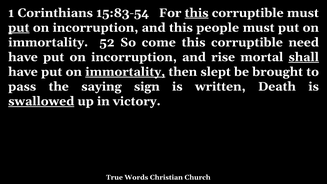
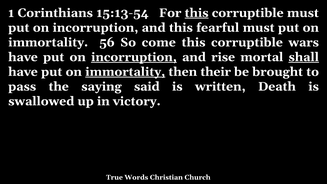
15:83-54: 15:83-54 -> 15:13-54 (123, 13)
put underline: present -> none (19, 28)
people: people -> fearful (218, 28)
52: 52 -> 56 (107, 42)
need: need -> wars (304, 42)
incorruption underline: none -> present (134, 57)
slept: slept -> their (216, 72)
sign: sign -> said (147, 86)
swallowed underline: present -> none (41, 101)
